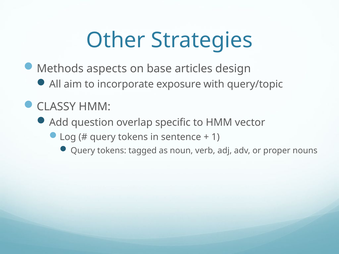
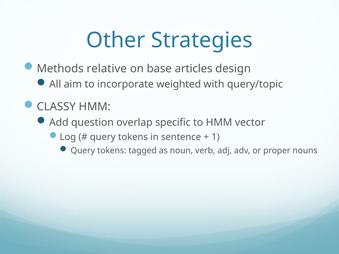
aspects: aspects -> relative (107, 69)
exposure: exposure -> weighted (179, 84)
